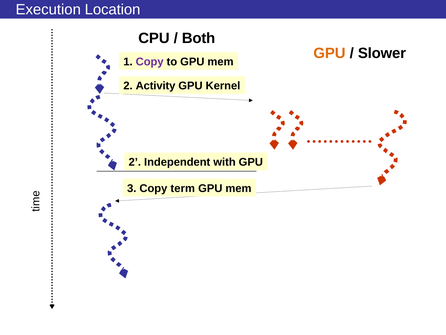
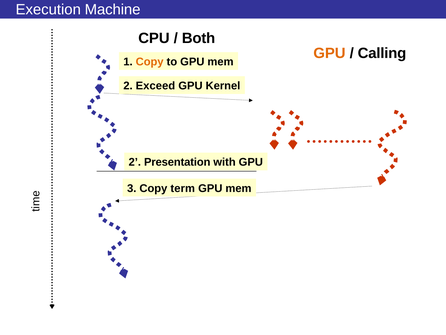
Location: Location -> Machine (113, 10)
Slower: Slower -> Calling (382, 53)
Copy colour: purple -> orange (150, 62)
Activity: Activity -> Exceed (155, 86)
Independent: Independent -> Presentation (177, 162)
